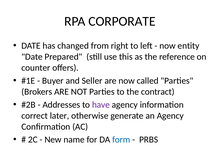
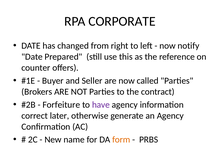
entity: entity -> notify (188, 46)
Addresses: Addresses -> Forfeiture (61, 105)
form colour: blue -> orange (121, 140)
